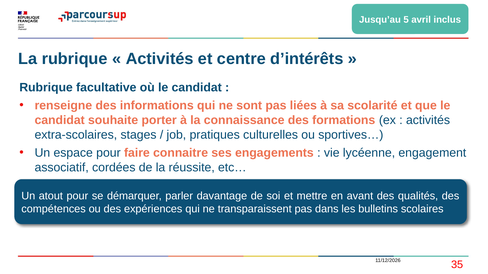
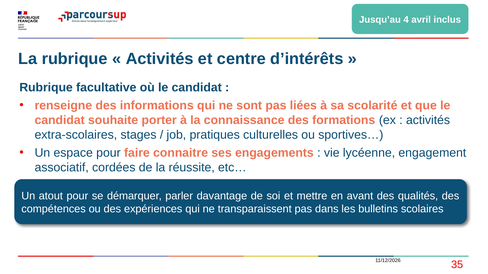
5: 5 -> 4 (406, 20)
